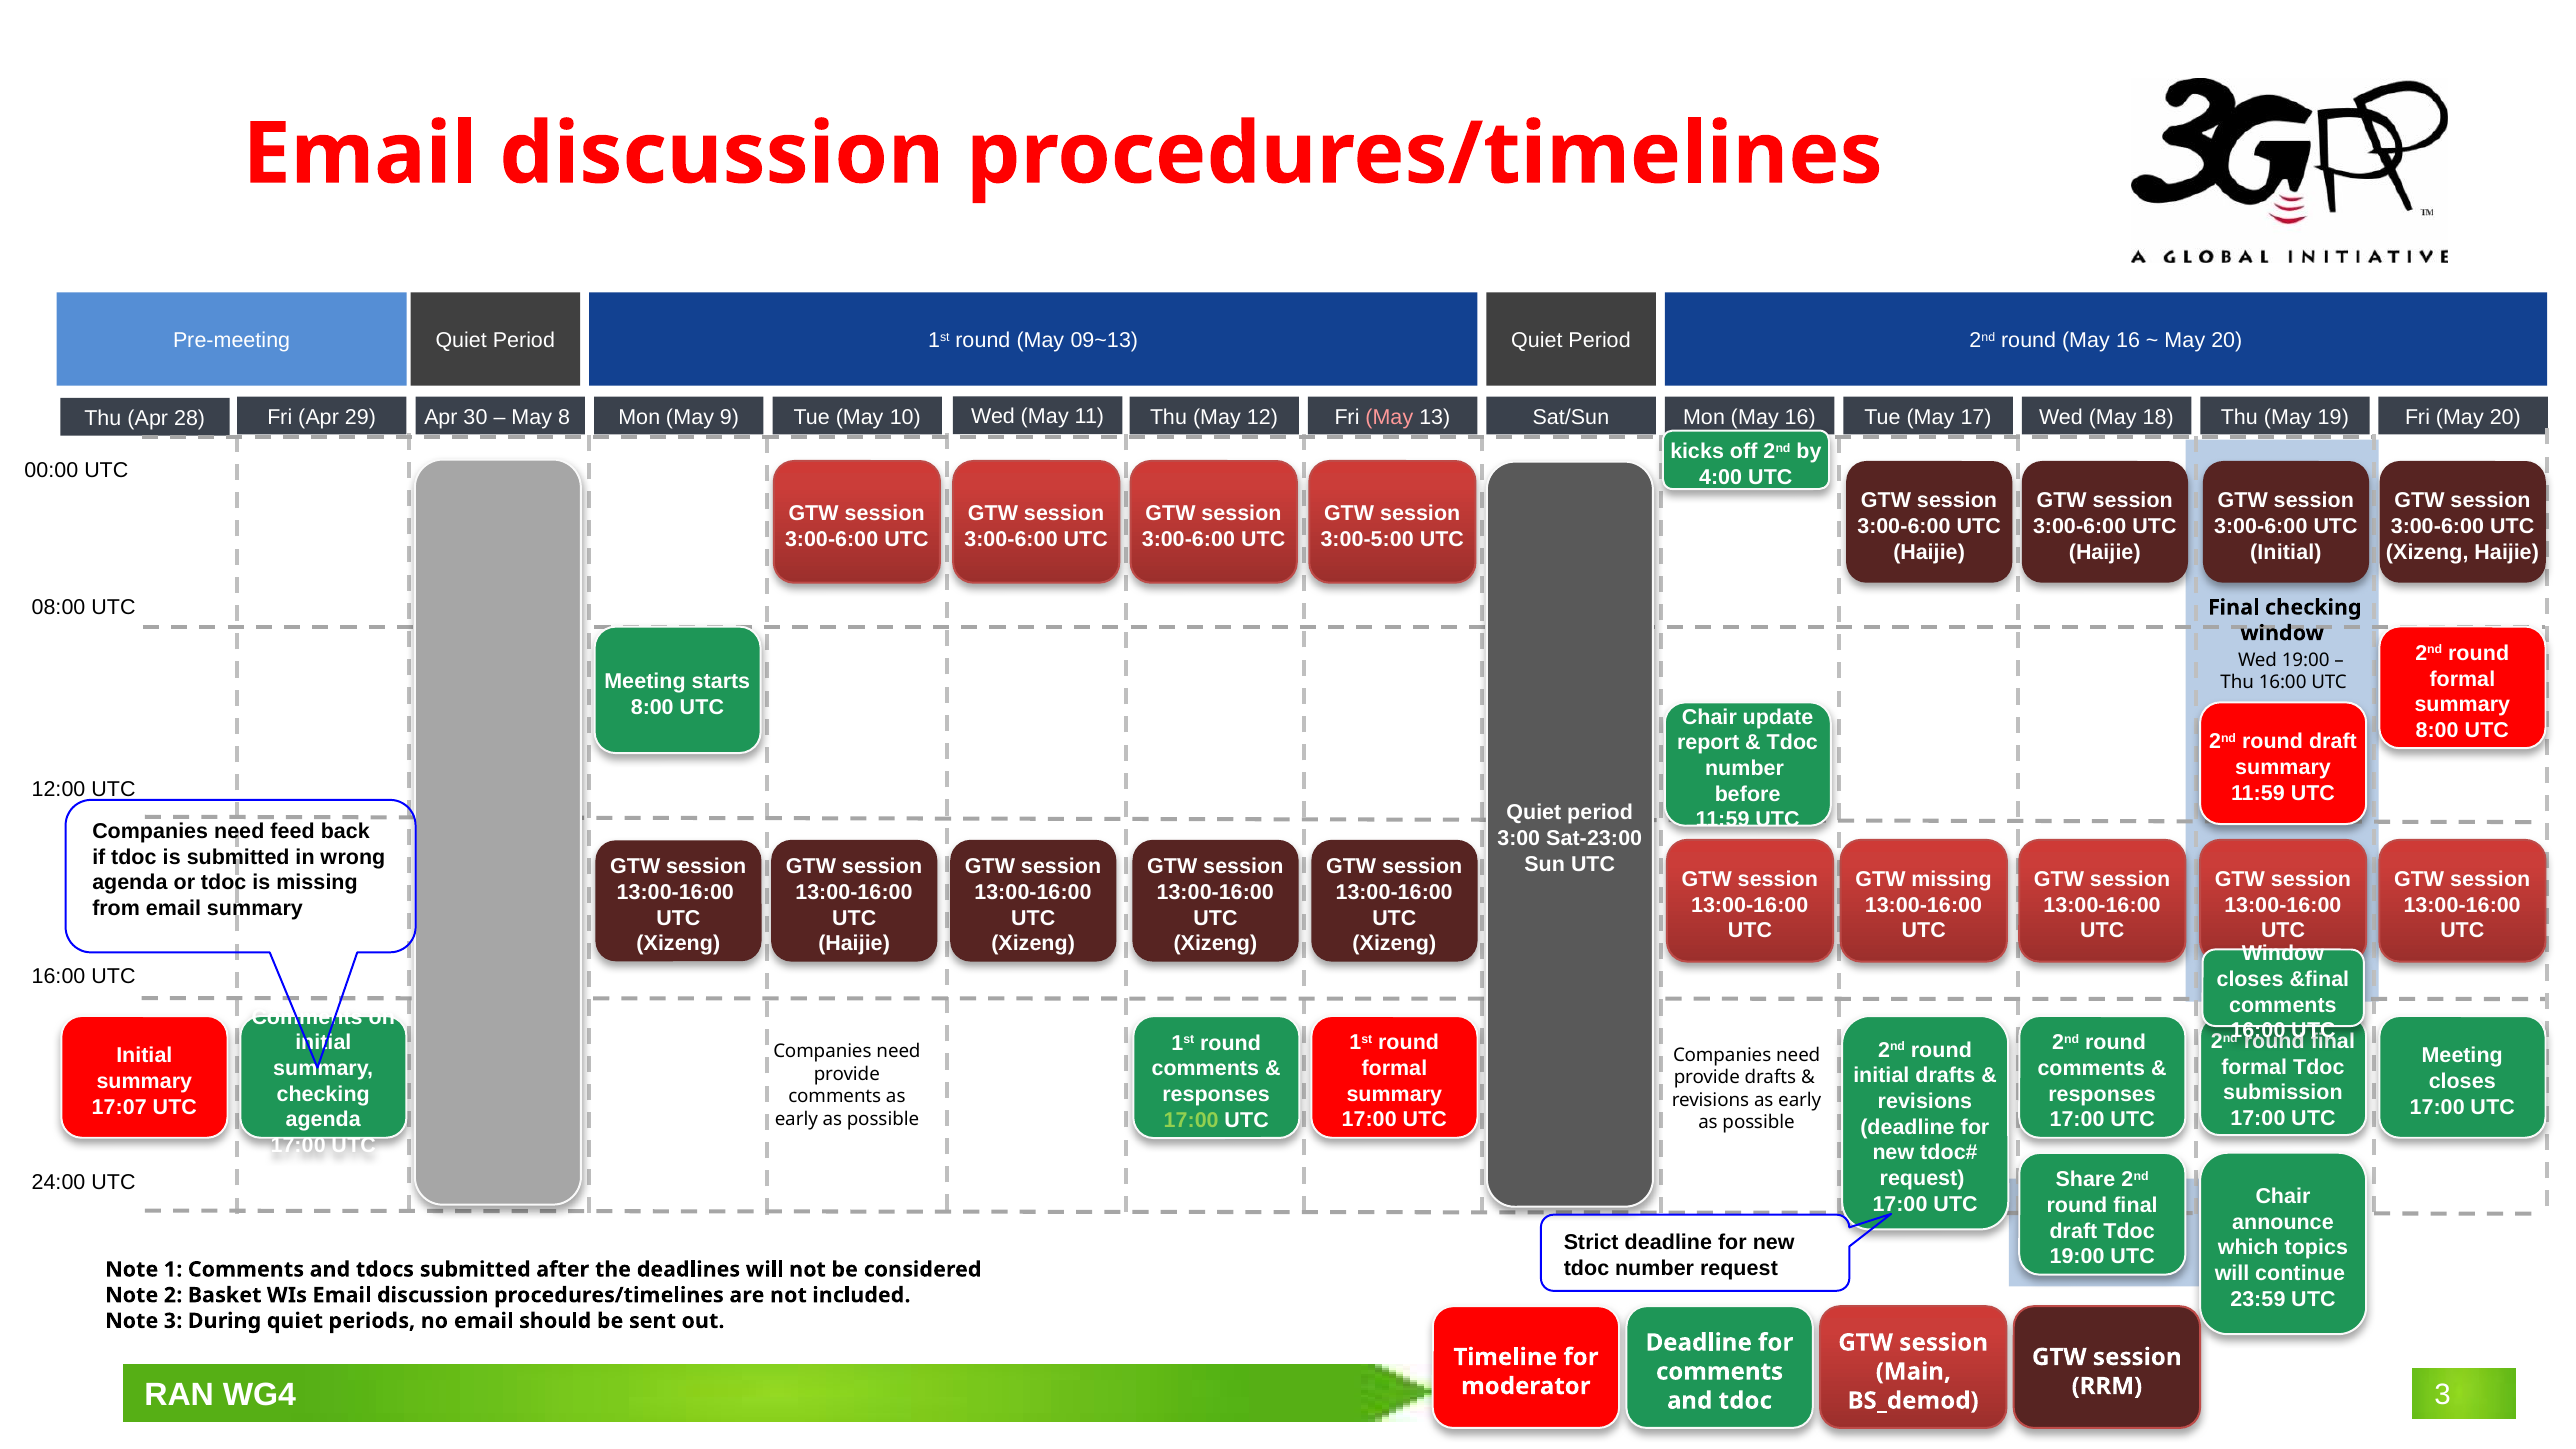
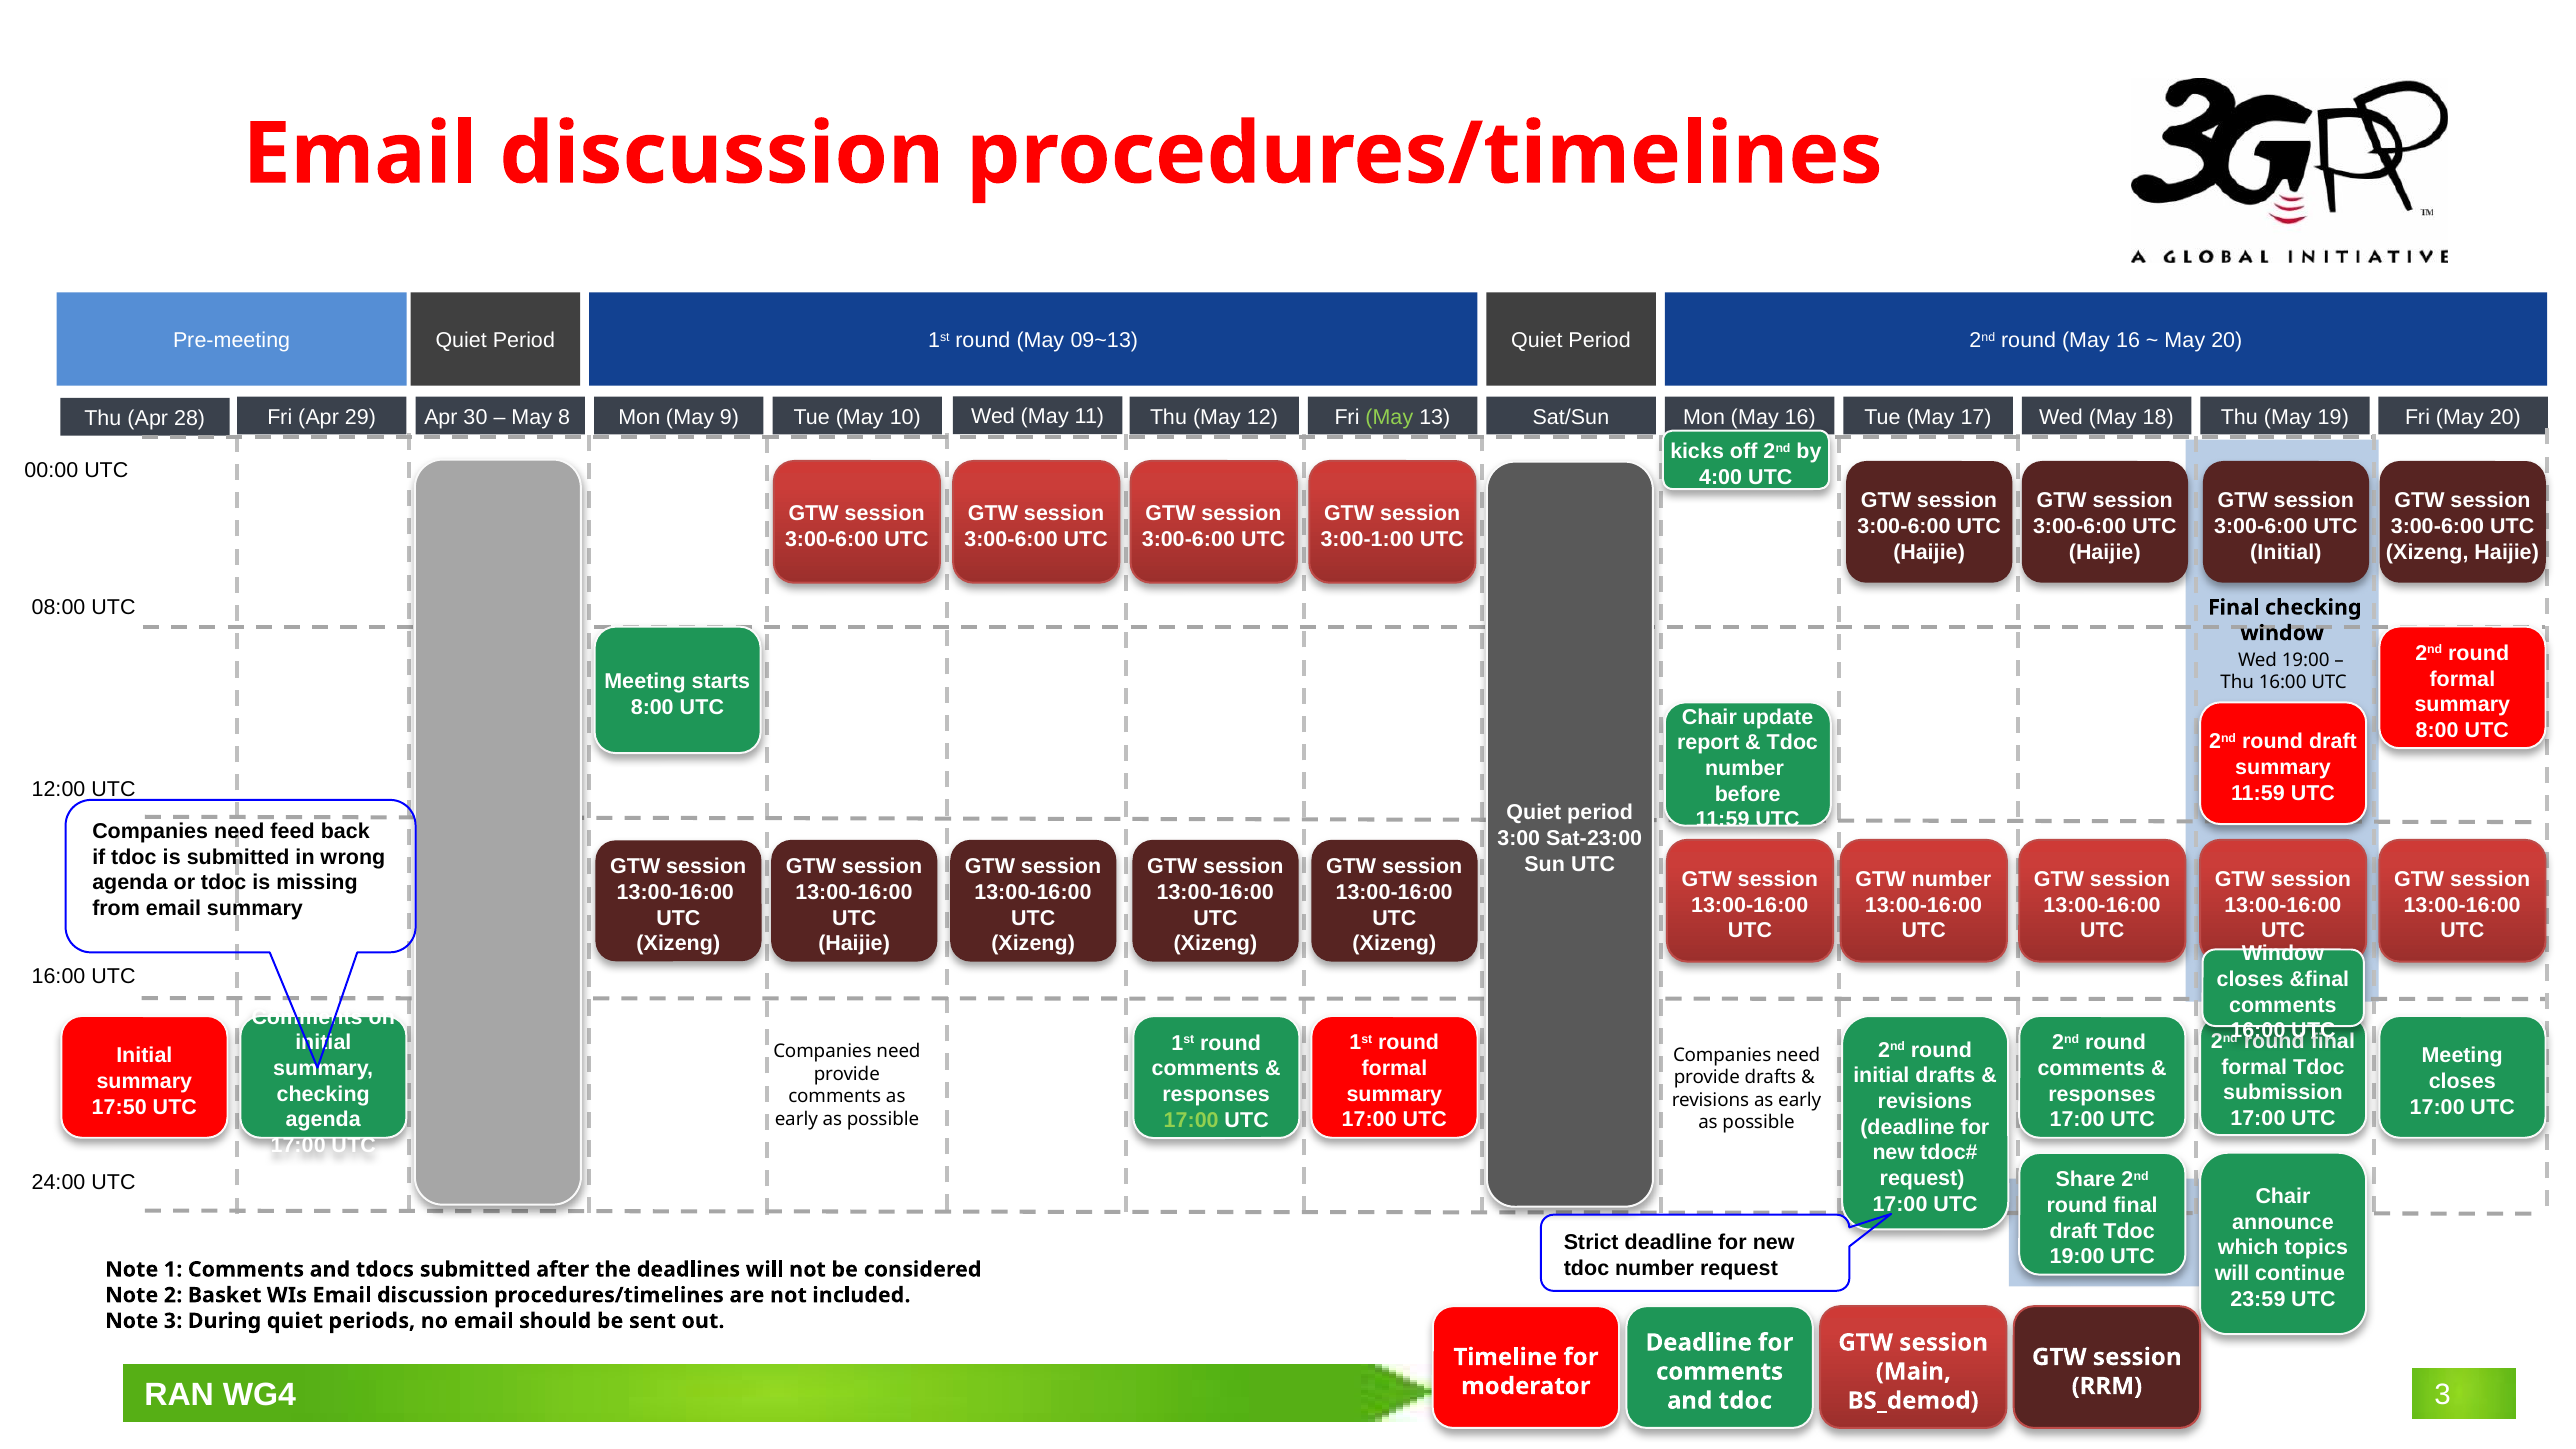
May colour: pink -> light green (1389, 417)
3:00-5:00: 3:00-5:00 -> 3:00-1:00 (1367, 539)
GTW missing: missing -> number (1951, 879)
17:07: 17:07 -> 17:50 (119, 1107)
